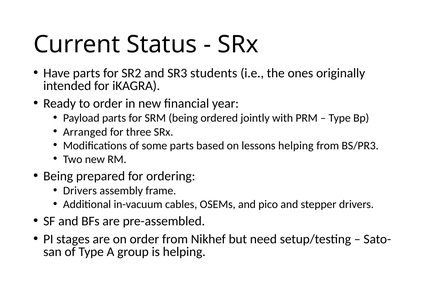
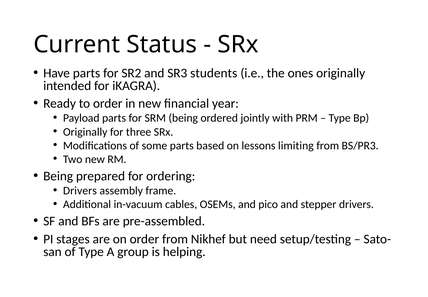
Arranged: Arranged -> Originally (85, 132)
lessons helping: helping -> limiting (296, 145)
